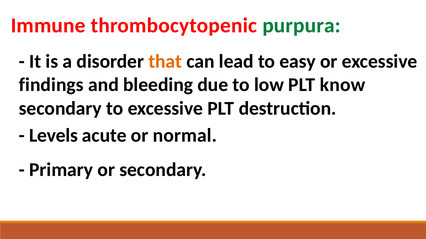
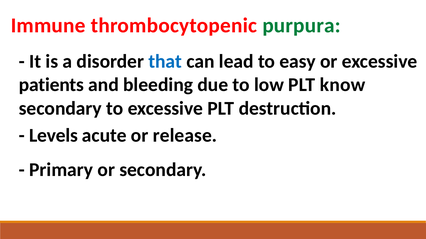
that colour: orange -> blue (165, 62)
findings: findings -> patients (51, 85)
normal: normal -> release (185, 136)
